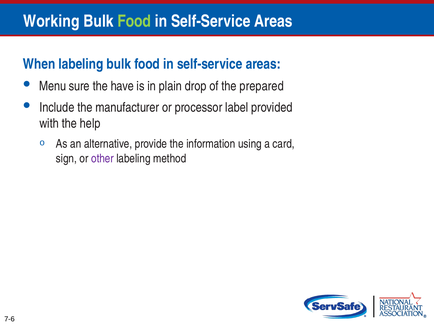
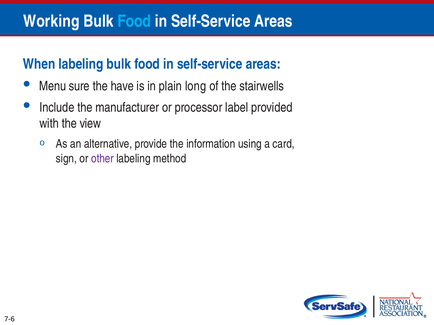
Food colour: light green -> light blue (134, 21)
drop: drop -> long (196, 86)
prepared: prepared -> stairwells (262, 86)
help: help -> view (90, 124)
